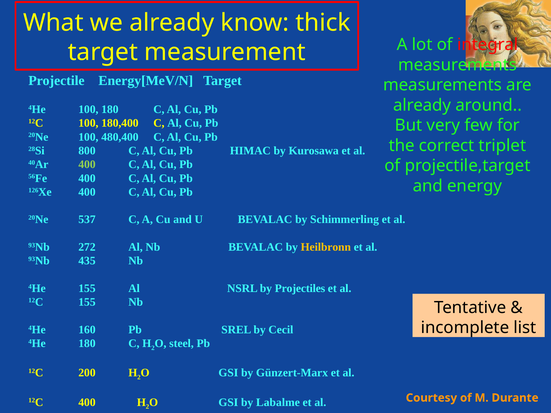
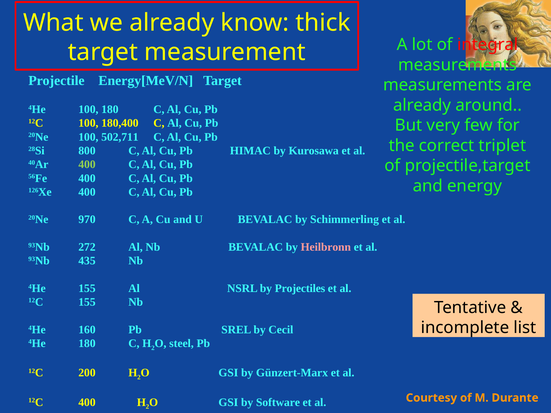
480,400: 480,400 -> 502,711 (120, 137)
537: 537 -> 970 (87, 220)
Heilbronn colour: yellow -> pink (326, 247)
Labalme: Labalme -> Software (278, 403)
